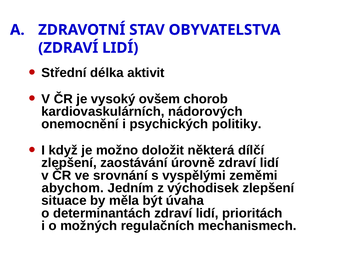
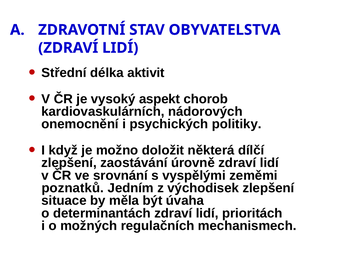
ovšem: ovšem -> aspekt (160, 99)
abychom: abychom -> poznatků (73, 188)
